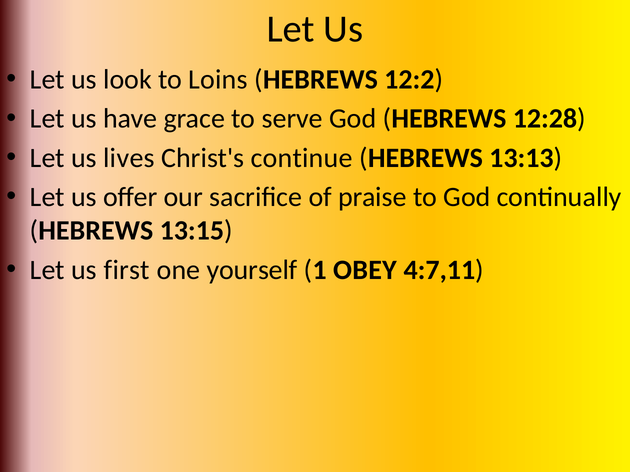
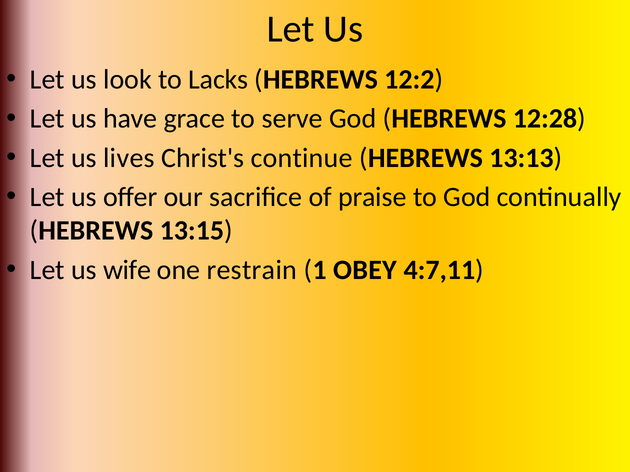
Loins: Loins -> Lacks (218, 80)
first: first -> wife (127, 270)
yourself: yourself -> restrain (252, 270)
